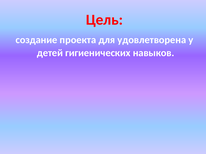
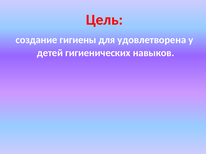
проекта: проекта -> гигиены (78, 40)
